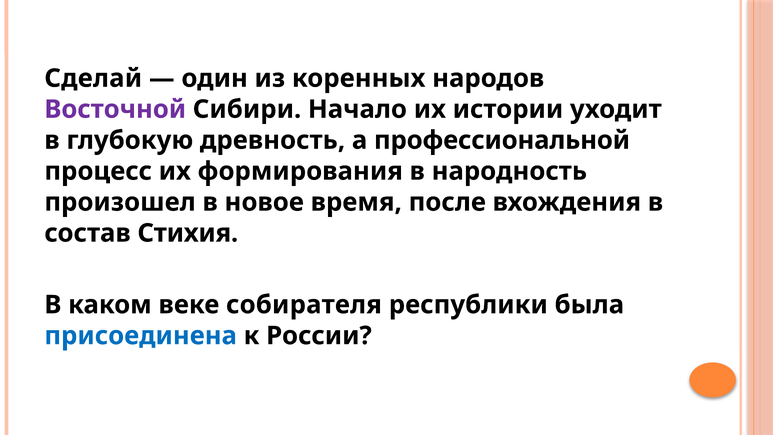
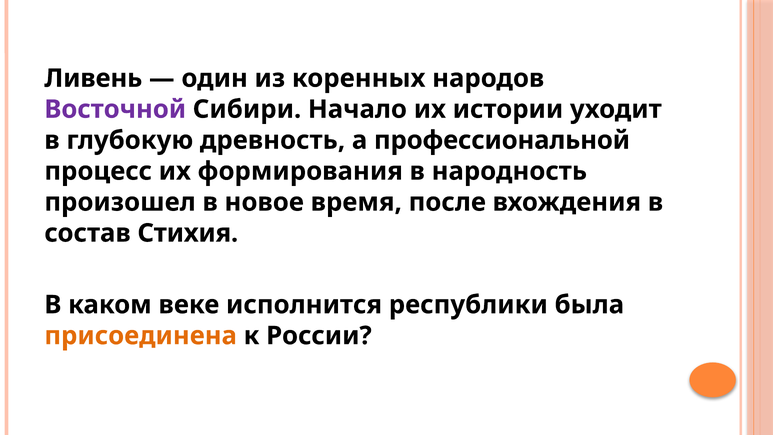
Сделай: Сделай -> Ливень (93, 78)
собирателя: собирателя -> исполнится (304, 305)
присоединена colour: blue -> orange (141, 336)
